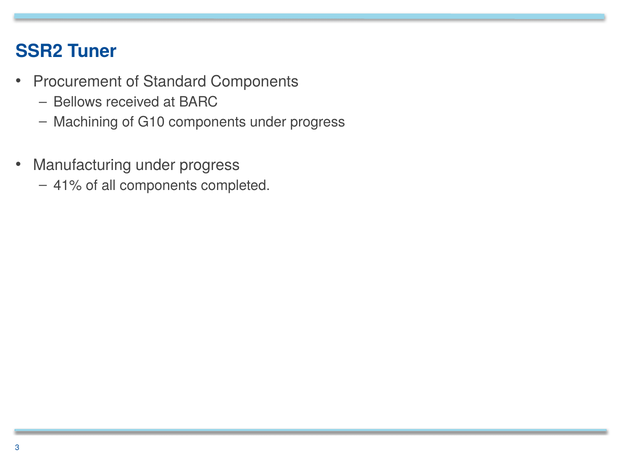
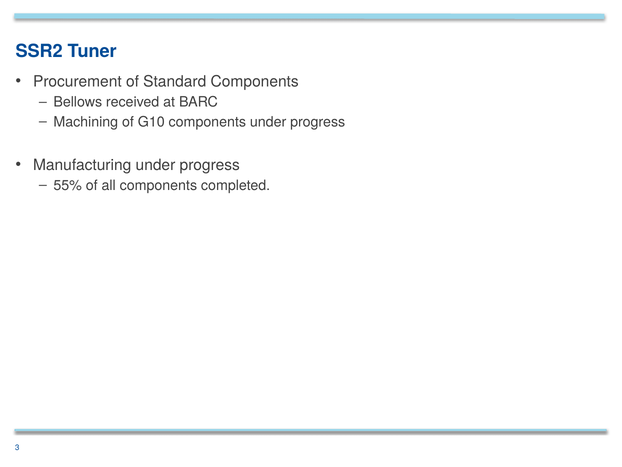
41%: 41% -> 55% (68, 185)
